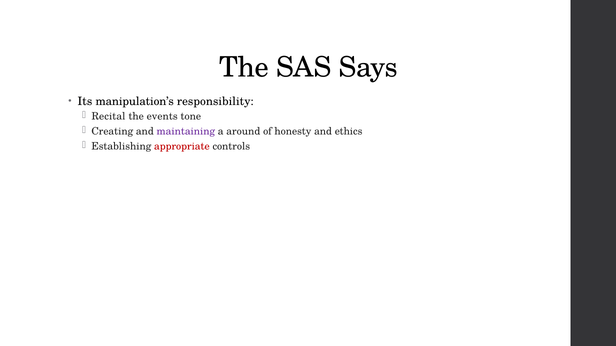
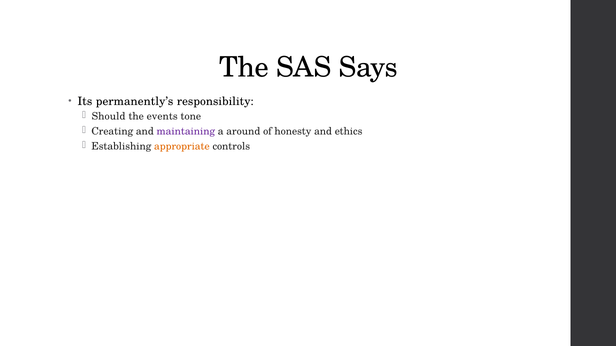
manipulation’s: manipulation’s -> permanently’s (135, 101)
Recital: Recital -> Should (109, 117)
appropriate colour: red -> orange (182, 146)
